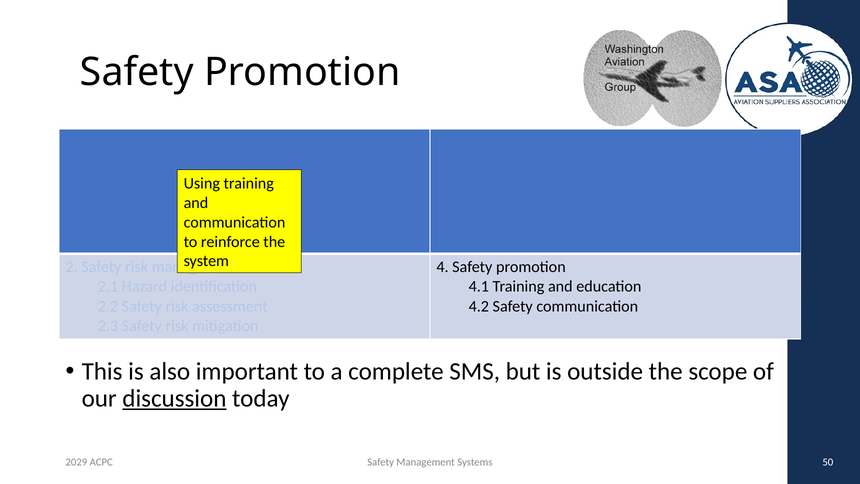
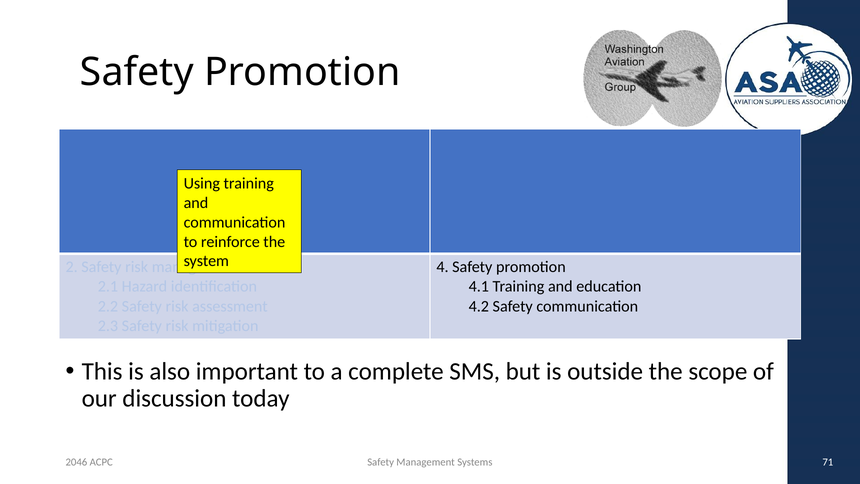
discussion underline: present -> none (174, 398)
50: 50 -> 71 (828, 462)
2029: 2029 -> 2046 (76, 462)
